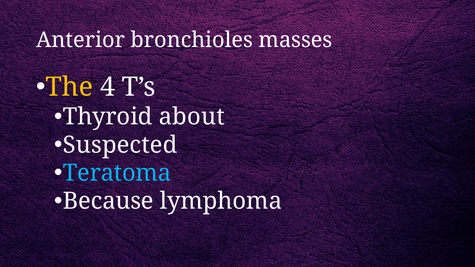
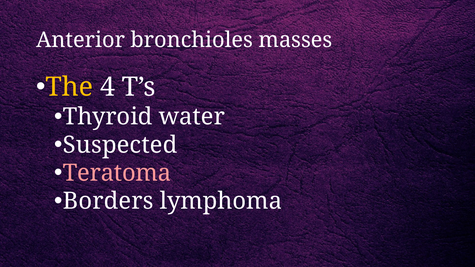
about: about -> water (192, 117)
Teratoma colour: light blue -> pink (117, 173)
Because: Because -> Borders (108, 201)
